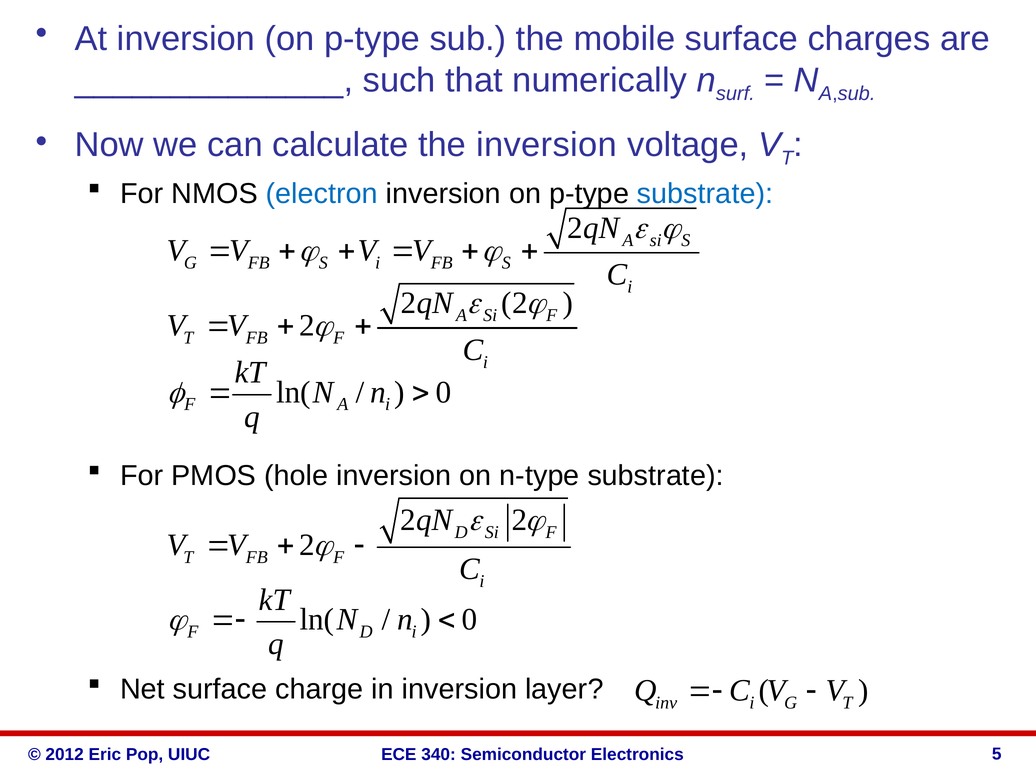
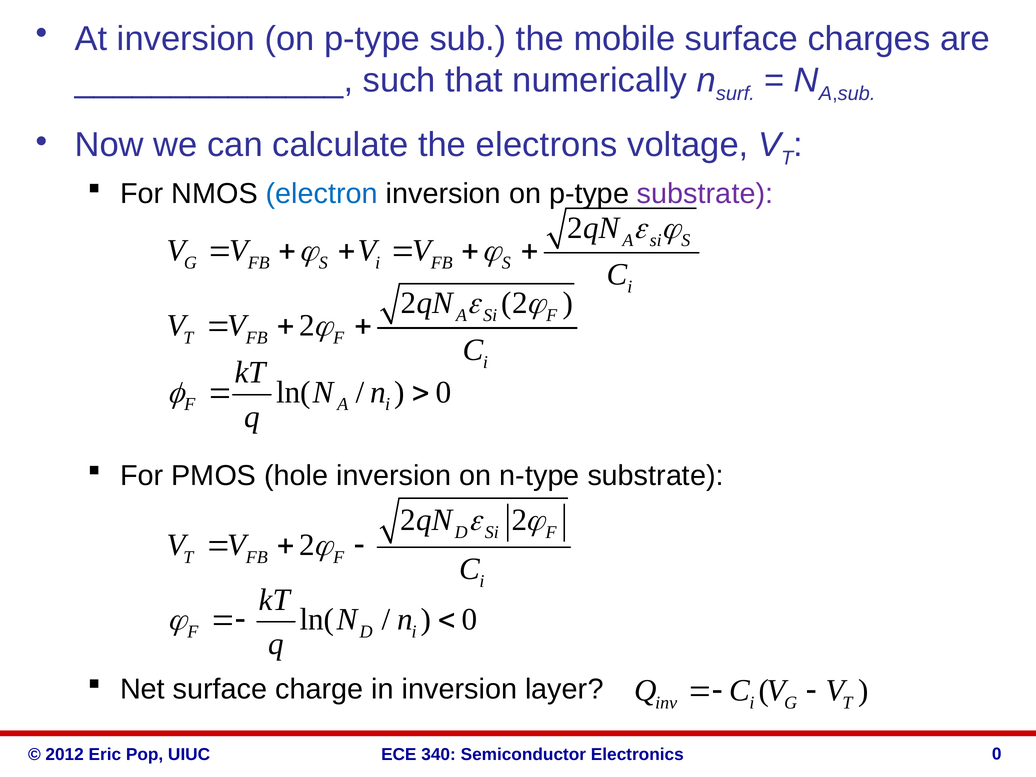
the inversion: inversion -> electrons (547, 145)
substrate colour: blue -> purple (705, 194)
5: 5 -> 0 (997, 754)
